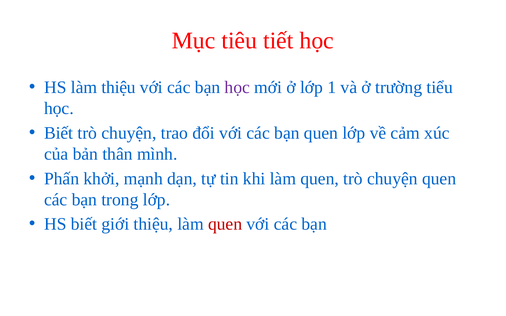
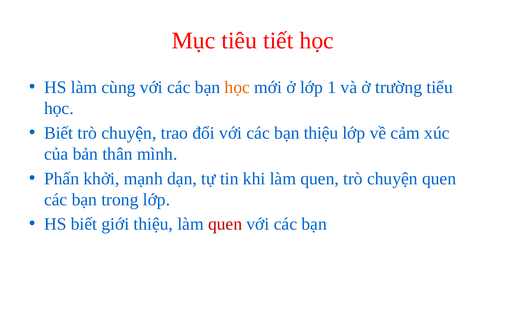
làm thiệu: thiệu -> cùng (119, 88)
học colour: purple -> orange (237, 88)
bạn quen: quen -> thiệu (321, 133)
